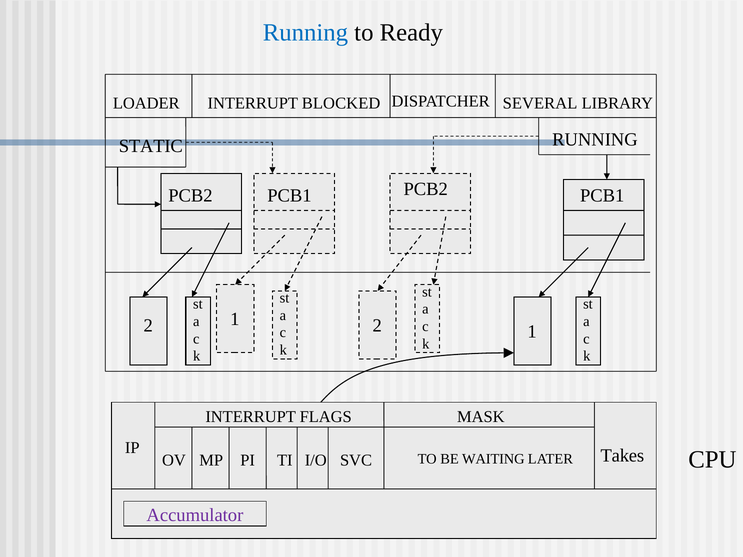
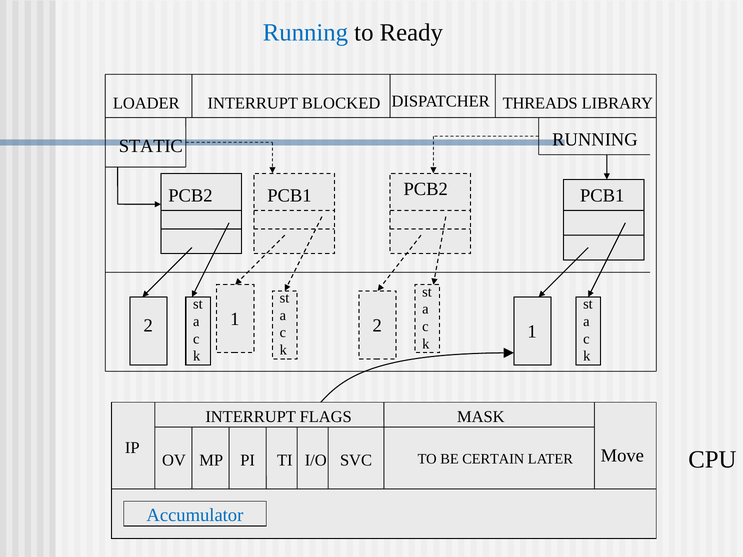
SEVERAL: SEVERAL -> THREADS (540, 103)
WAITING: WAITING -> CERTAIN (493, 459)
Takes: Takes -> Move (622, 456)
Accumulator colour: purple -> blue (195, 515)
